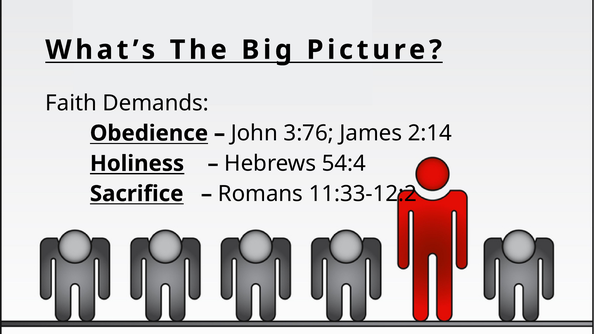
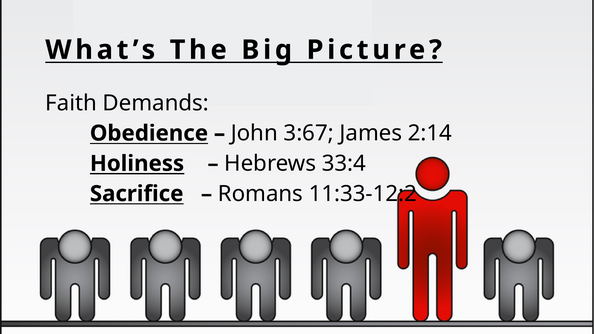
3:76: 3:76 -> 3:67 (309, 133)
54:4: 54:4 -> 33:4 (344, 164)
